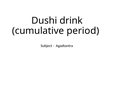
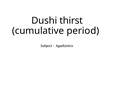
drink: drink -> thirst (71, 21)
